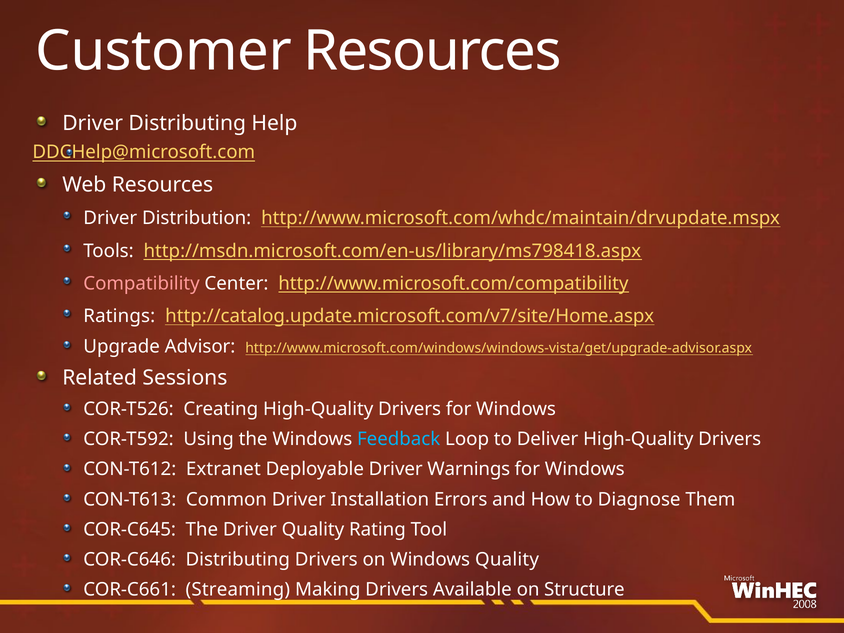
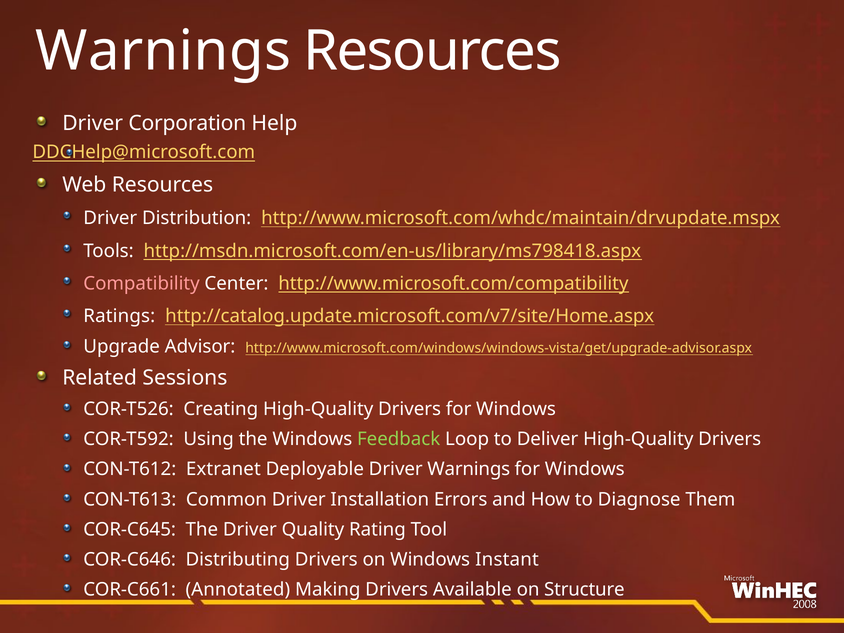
Customer: Customer -> Warnings (163, 51)
Driver Distributing: Distributing -> Corporation (187, 123)
Feedback colour: light blue -> light green (399, 439)
Windows Quality: Quality -> Instant (507, 559)
Streaming: Streaming -> Annotated (238, 589)
